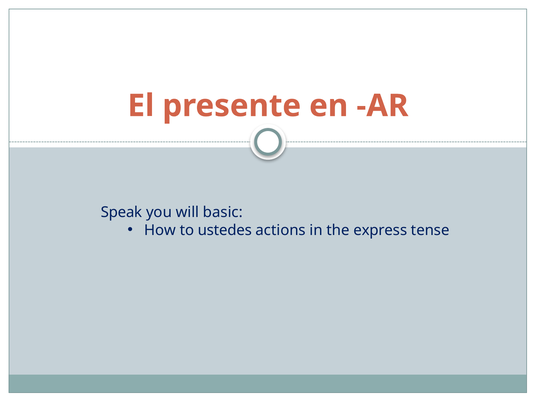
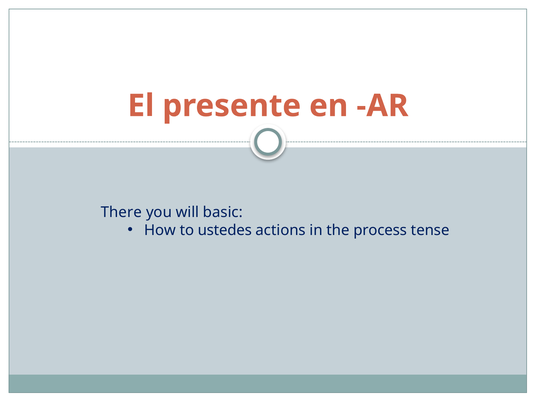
Speak: Speak -> There (121, 212)
express: express -> process (380, 230)
